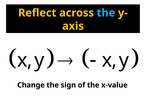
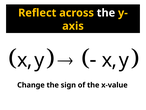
the colour: light blue -> white (106, 13)
